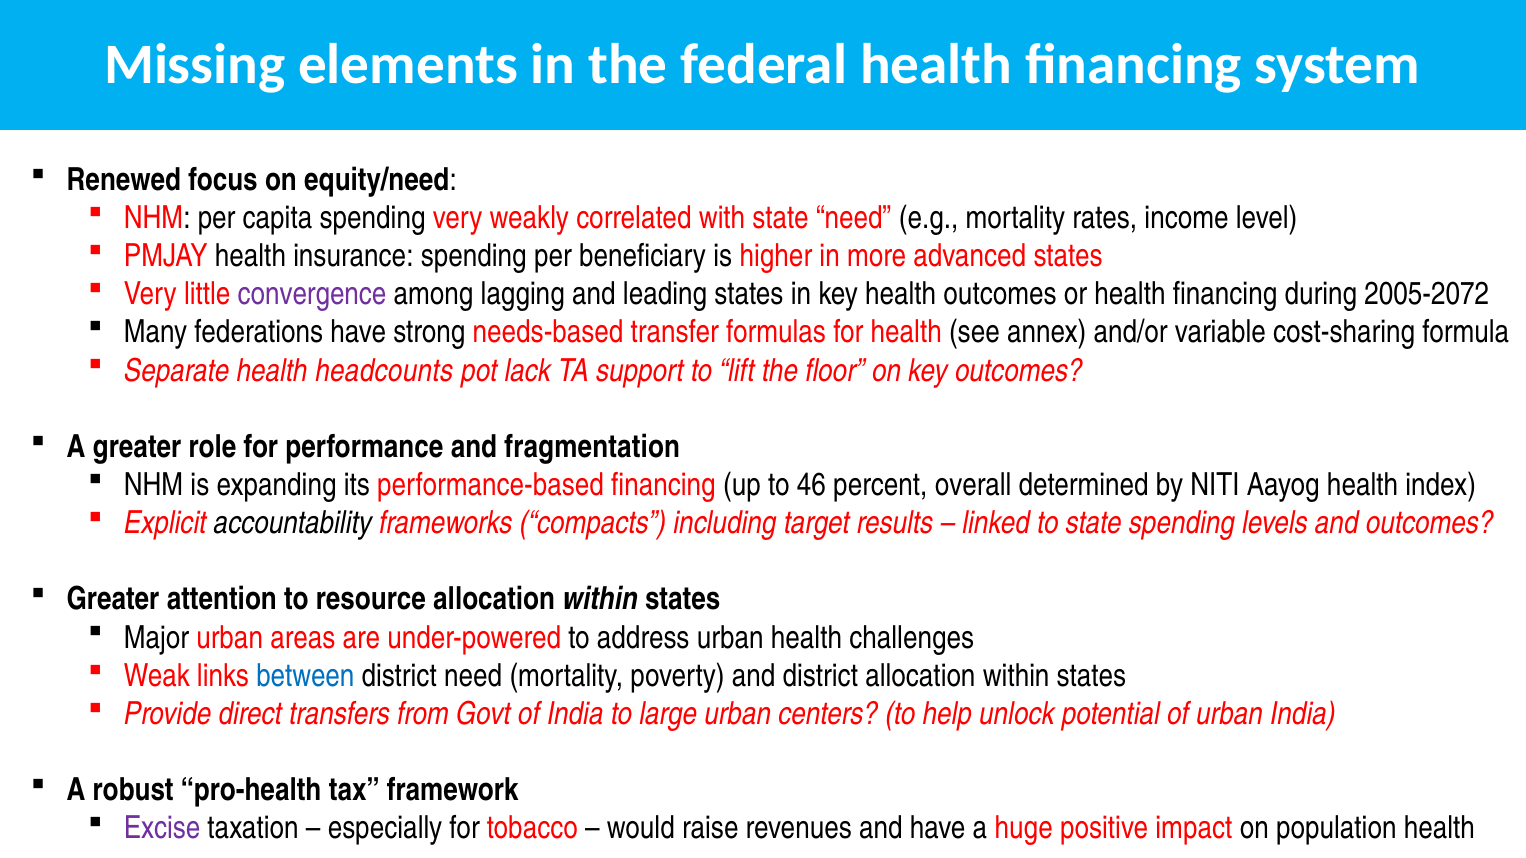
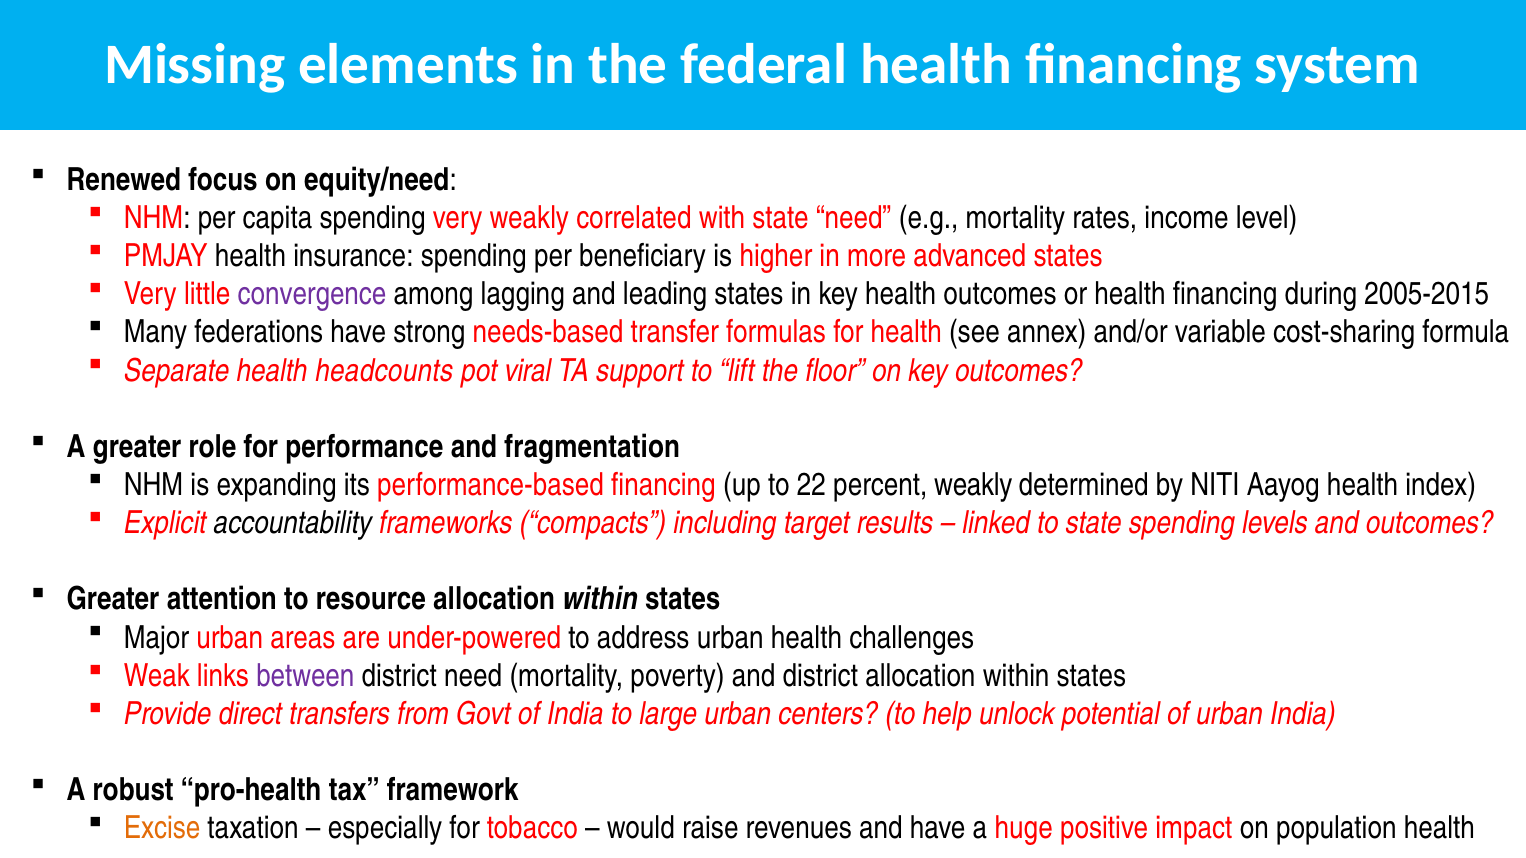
2005-2072: 2005-2072 -> 2005-2015 (1427, 294)
lack: lack -> viral (528, 371)
46: 46 -> 22 (811, 485)
percent overall: overall -> weakly (973, 485)
between colour: blue -> purple (305, 676)
Excise colour: purple -> orange (162, 829)
